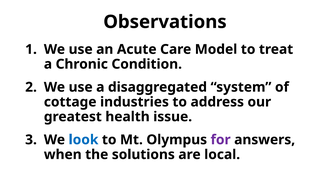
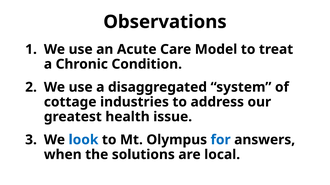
for colour: purple -> blue (221, 140)
